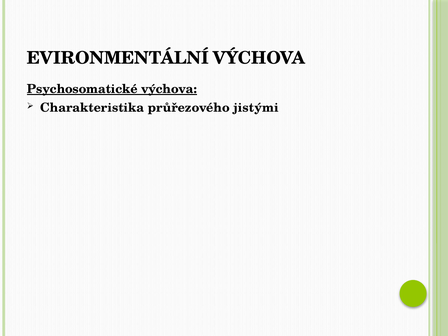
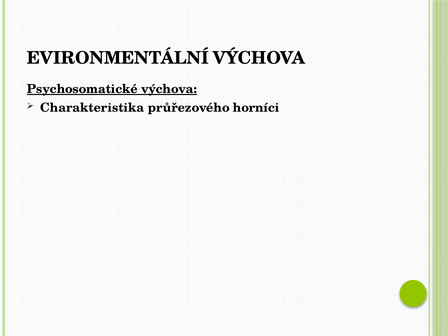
jistými: jistými -> horníci (256, 108)
